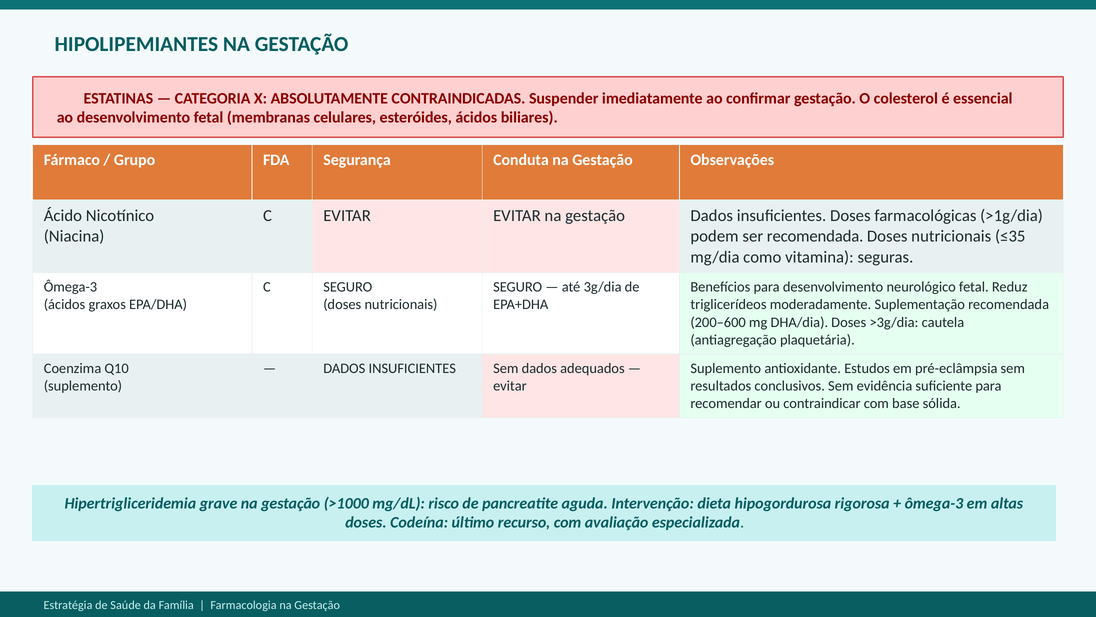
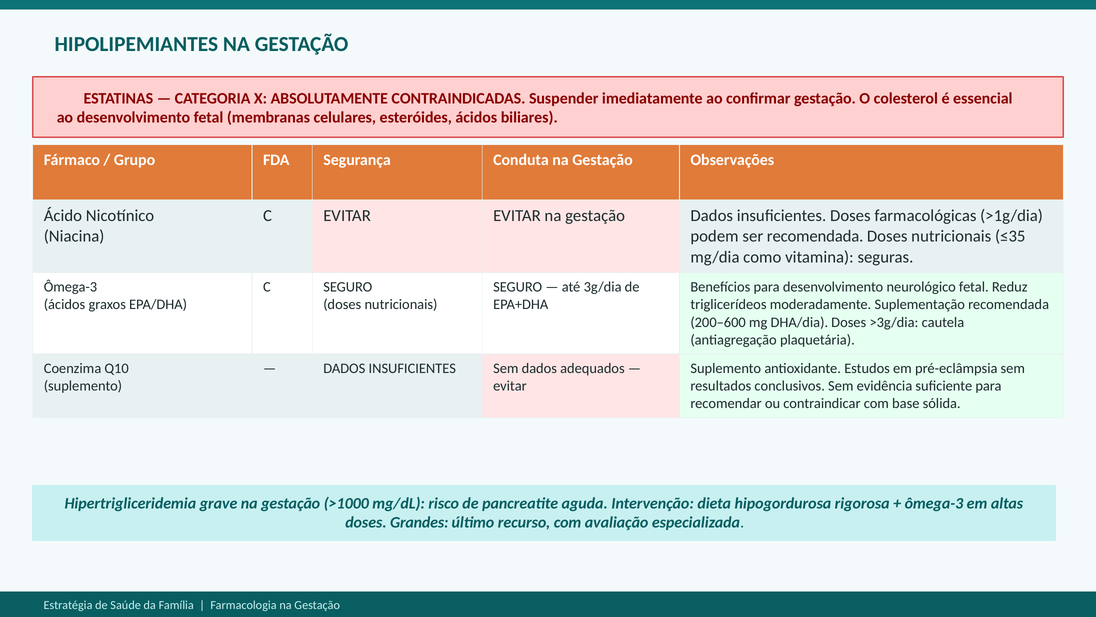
Codeína: Codeína -> Grandes (419, 522)
